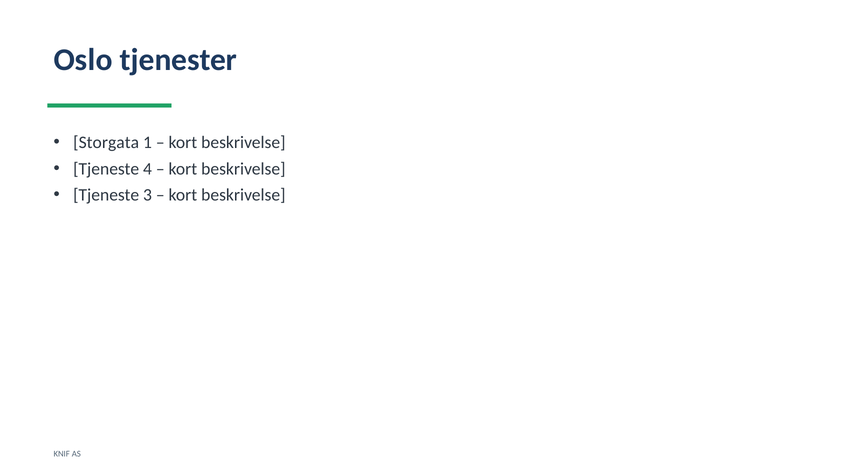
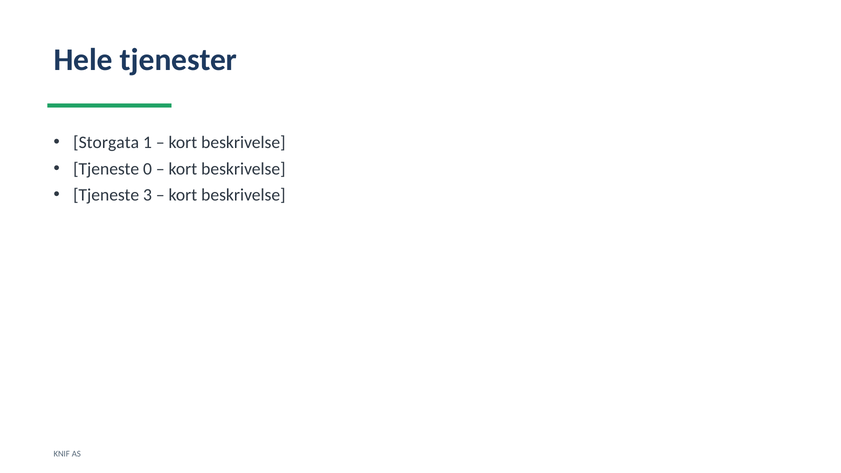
Oslo: Oslo -> Hele (83, 60)
4: 4 -> 0 (147, 169)
